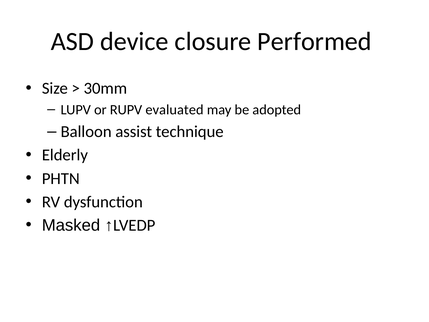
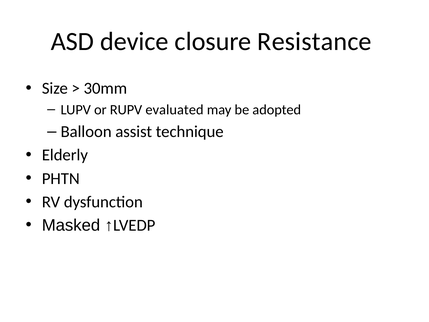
Performed: Performed -> Resistance (314, 42)
